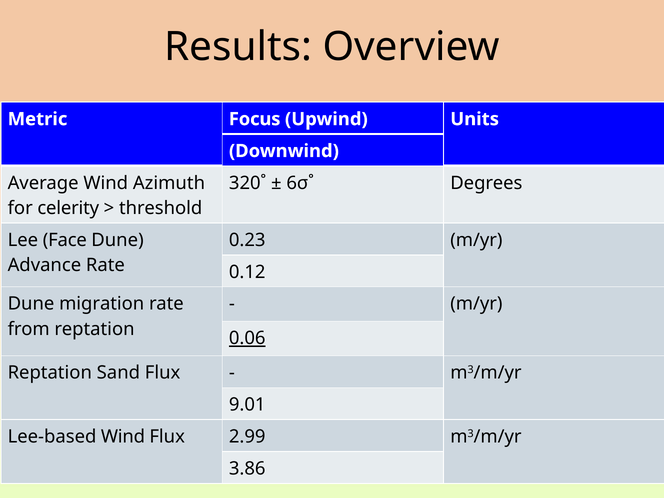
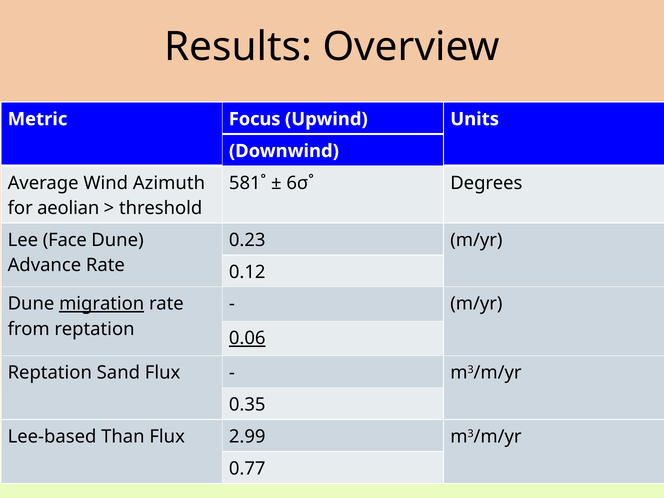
320˚: 320˚ -> 581˚ (248, 183)
celerity: celerity -> aeolian (68, 208)
migration underline: none -> present (102, 304)
9.01: 9.01 -> 0.35 (247, 405)
Lee-based Wind: Wind -> Than (123, 437)
3.86: 3.86 -> 0.77 (247, 469)
